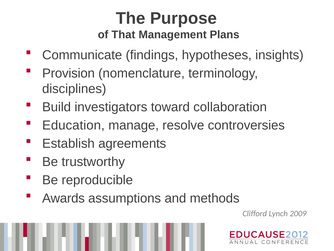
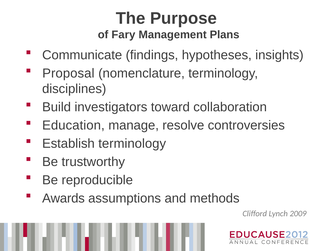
That: That -> Fary (123, 35)
Provision: Provision -> Proposal (68, 73)
Establish agreements: agreements -> terminology (132, 143)
